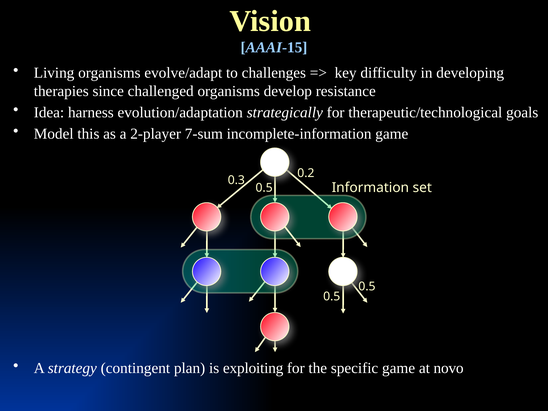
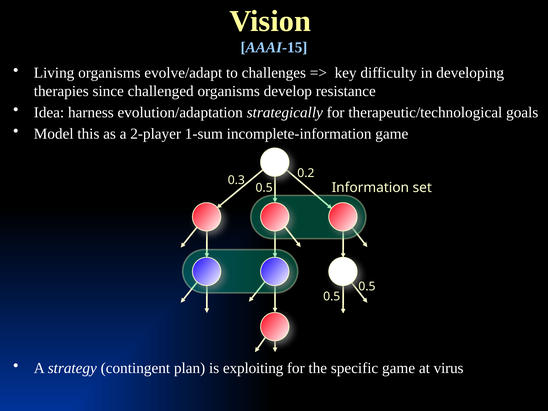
7-sum: 7-sum -> 1-sum (204, 134)
novo: novo -> virus (449, 368)
